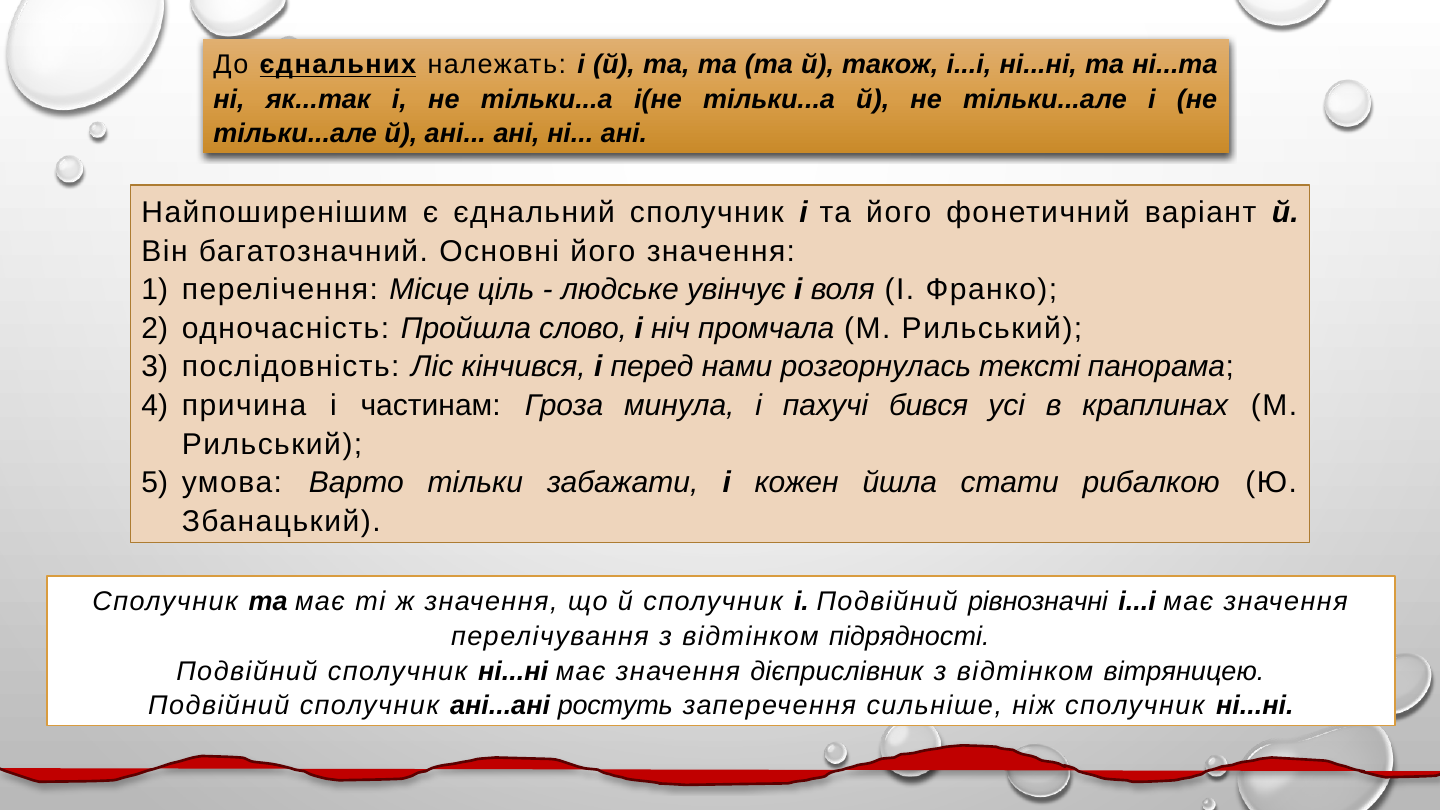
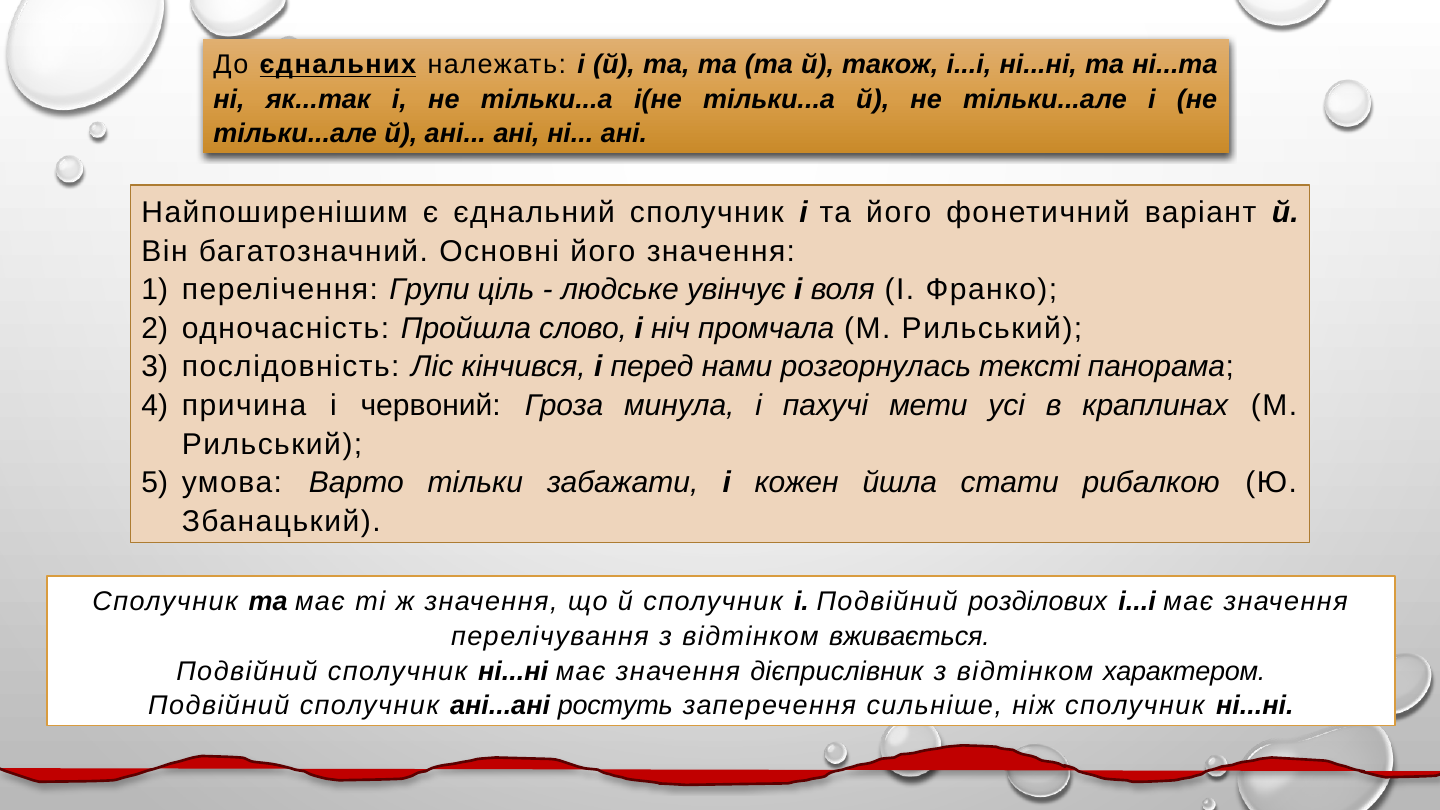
Місце: Місце -> Групи (430, 290)
частинам: частинам -> червоний (431, 406)
бився: бився -> мети (928, 406)
рівнозначні: рівнозначні -> розділових (1038, 602)
підрядності: підрядності -> вживається (910, 637)
вітряницею: вітряницею -> характером (1184, 671)
